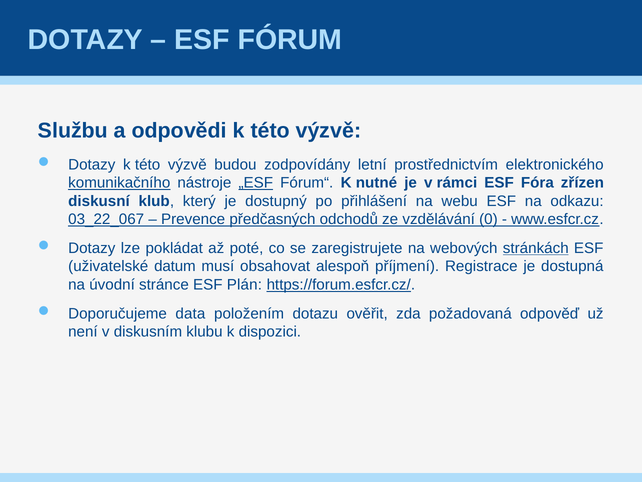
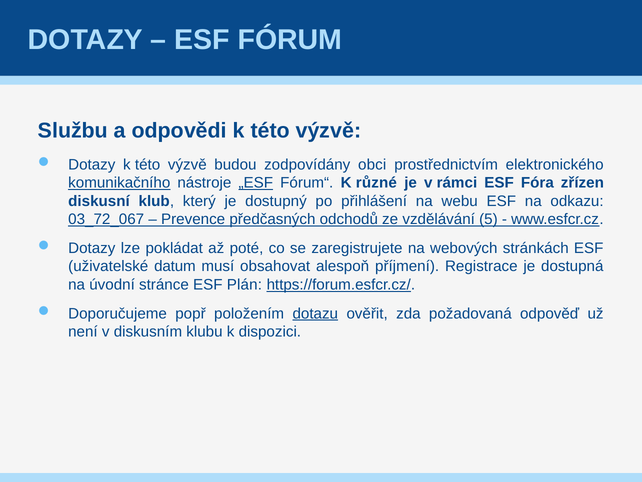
letní: letní -> obci (372, 164)
nutné: nutné -> různé (376, 183)
03_22_067: 03_22_067 -> 03_72_067 (106, 219)
0: 0 -> 5 (488, 219)
stránkách underline: present -> none (536, 248)
data: data -> popř (190, 313)
dotazu underline: none -> present (315, 313)
